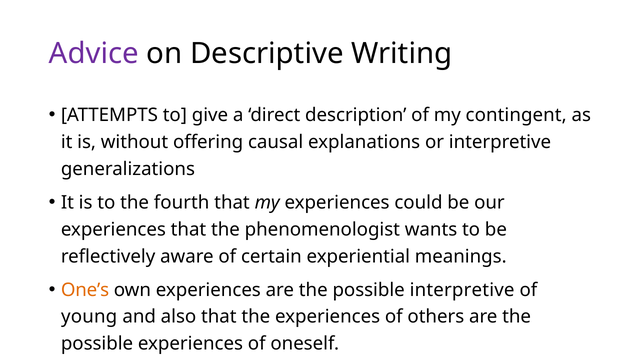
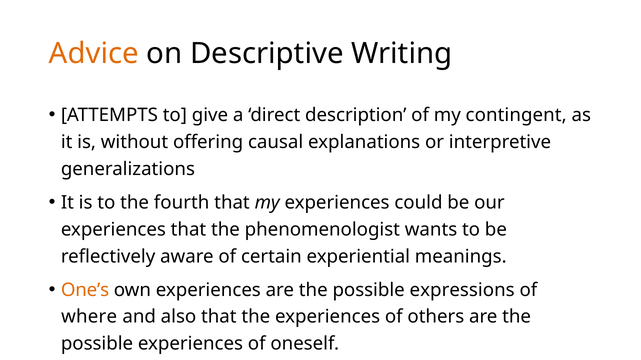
Advice colour: purple -> orange (94, 54)
possible interpretive: interpretive -> expressions (462, 290)
young: young -> where (89, 317)
